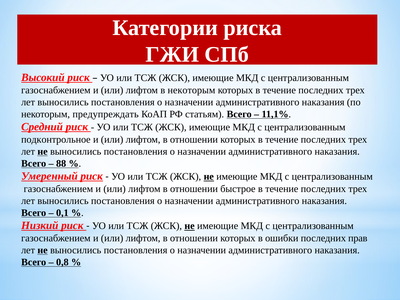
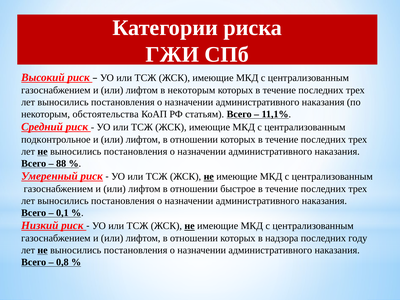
предупреждать: предупреждать -> обстоятельства (106, 114)
ошибки: ошибки -> надзора (282, 238)
прав: прав -> году (358, 238)
